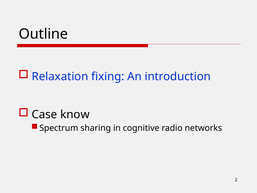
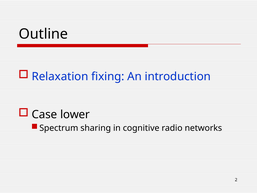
know: know -> lower (75, 114)
